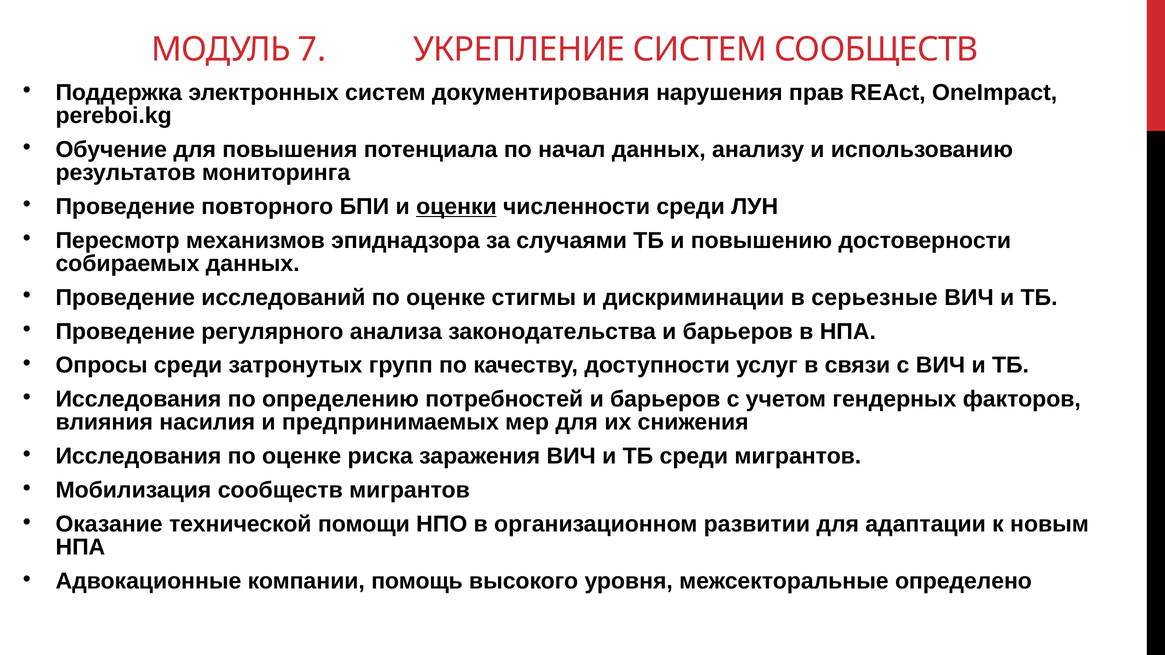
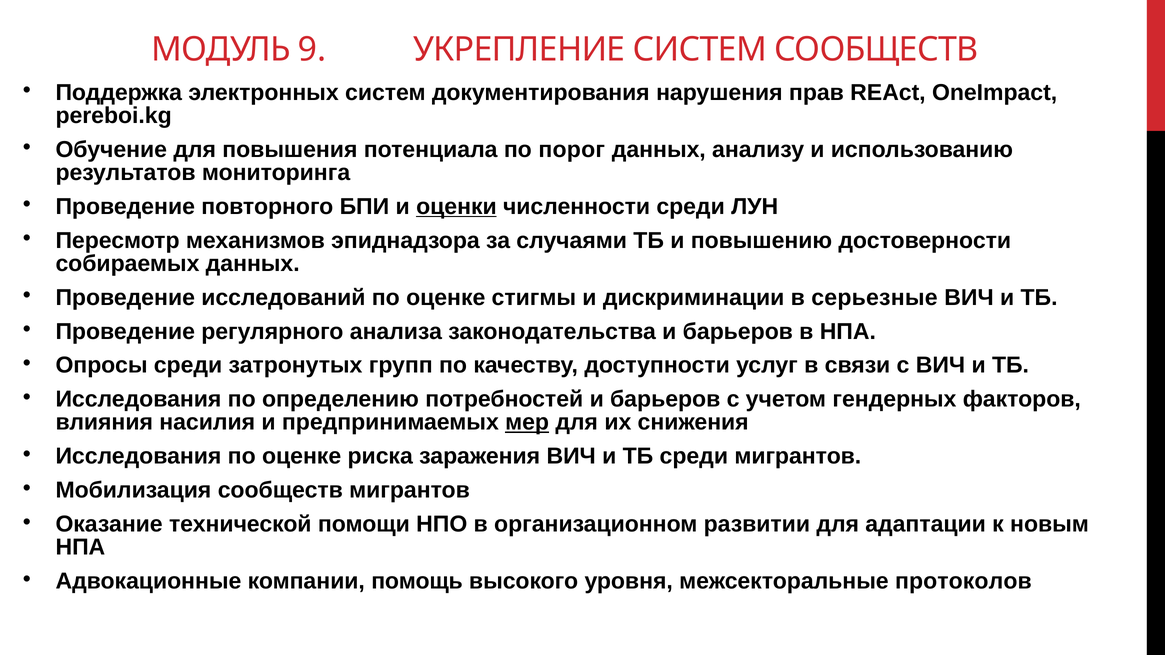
7: 7 -> 9 (312, 49)
начал: начал -> порог (572, 150)
мер underline: none -> present (527, 423)
определено: определено -> протоколов (963, 581)
